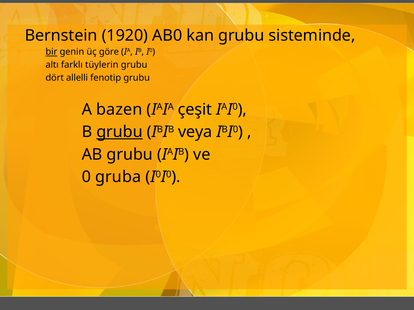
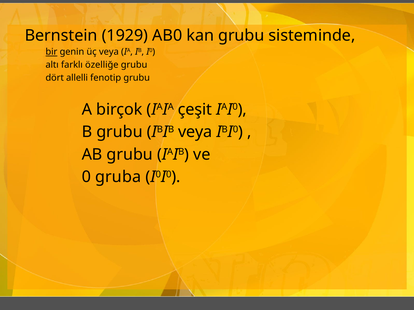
1920: 1920 -> 1929 (125, 35)
üç göre: göre -> veya (109, 52)
tüylerin: tüylerin -> özelliğe (102, 65)
bazen: bazen -> birçok (119, 110)
grubu underline: present -> none (120, 132)
